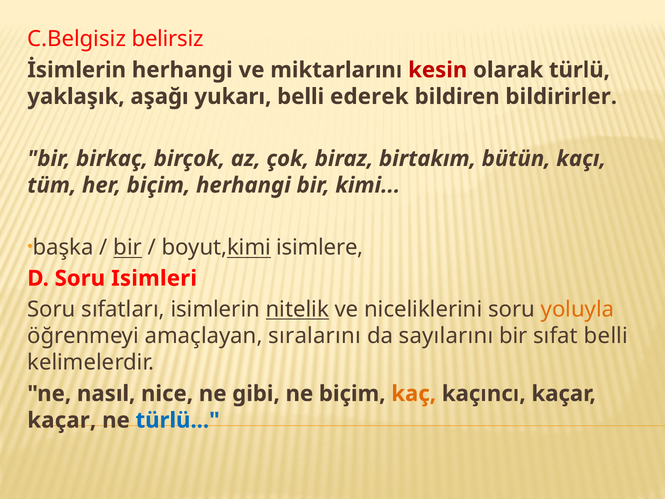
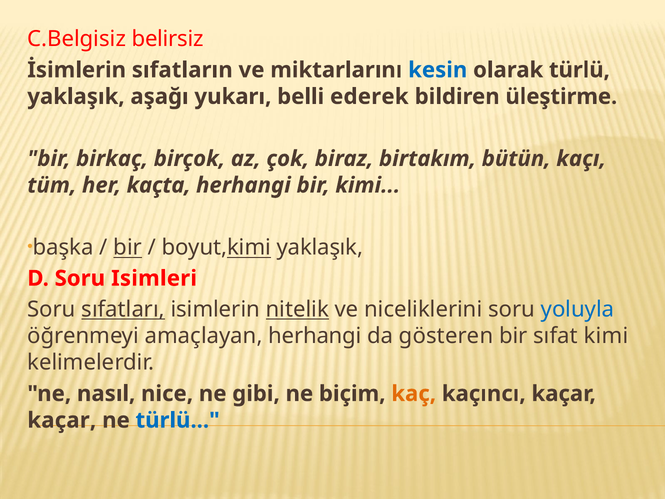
İsimlerin herhangi: herhangi -> sıfatların (182, 70)
kesin colour: red -> blue (438, 70)
bildirirler: bildirirler -> üleştirme (561, 97)
her biçim: biçim -> kaçta (159, 185)
boyut,kimi isimlere: isimlere -> yaklaşık (320, 247)
sıfatları underline: none -> present (123, 309)
yoluyla colour: orange -> blue (578, 309)
amaçlayan sıralarını: sıralarını -> herhangi (315, 336)
sayılarını: sayılarını -> gösteren (446, 336)
sıfat belli: belli -> kimi (606, 336)
